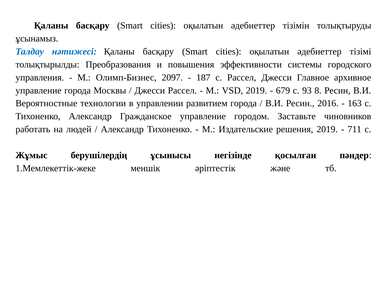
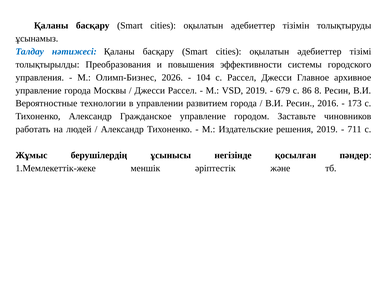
2097: 2097 -> 2026 (172, 77)
187: 187 -> 104 (203, 77)
93: 93 -> 86 (307, 90)
163: 163 -> 173 (355, 103)
